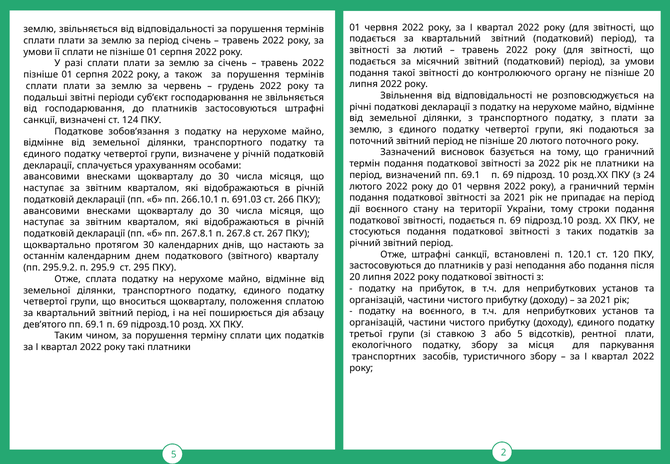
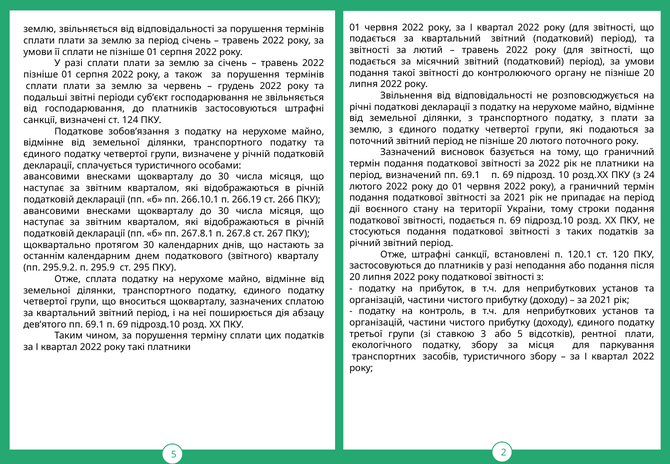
сплачується урахуванням: урахуванням -> туристичного (166, 165)
691.03: 691.03 -> 266.19 (247, 200)
положення: положення -> зазначених (256, 302)
на воєнного: воєнного -> контроль (442, 311)
